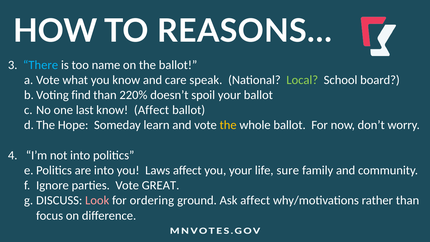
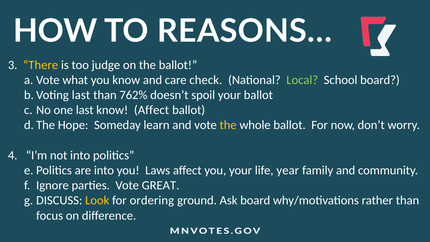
There colour: light blue -> yellow (41, 65)
name: name -> judge (106, 65)
speak: speak -> check (206, 80)
find: find -> last (81, 95)
220%: 220% -> 762% (133, 95)
sure: sure -> year (288, 170)
Look colour: pink -> yellow (97, 200)
Ask affect: affect -> board (255, 200)
